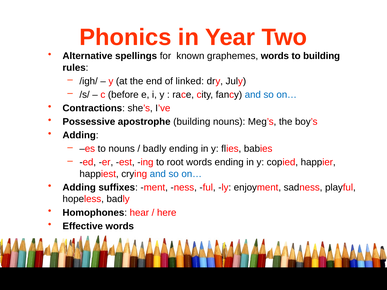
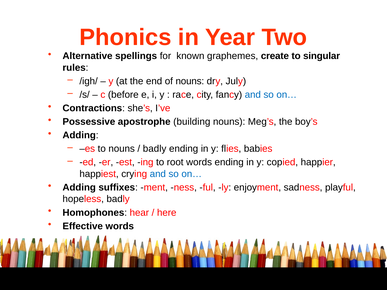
graphemes words: words -> create (275, 56)
to building: building -> singular (322, 56)
of linked: linked -> nouns (190, 81)
